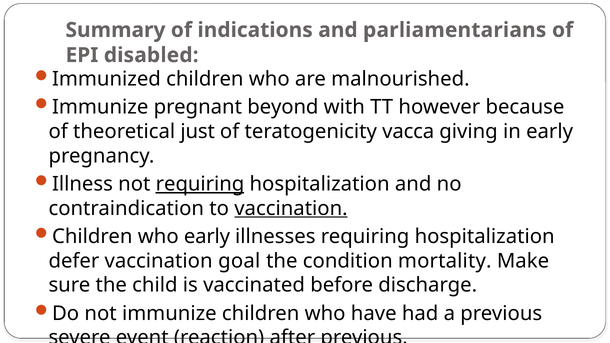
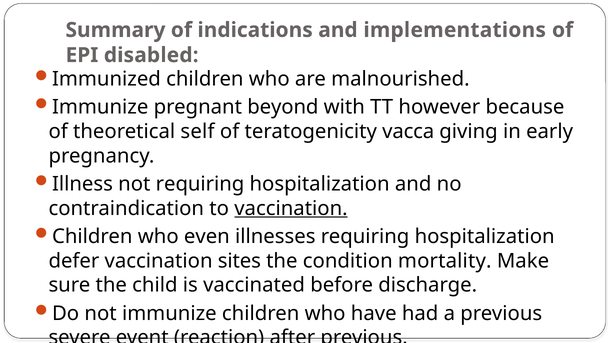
parliamentarians: parliamentarians -> implementations (455, 30)
just: just -> self (198, 132)
requiring underline: present -> none (200, 184)
who early: early -> even (207, 237)
goal: goal -> sites (239, 261)
